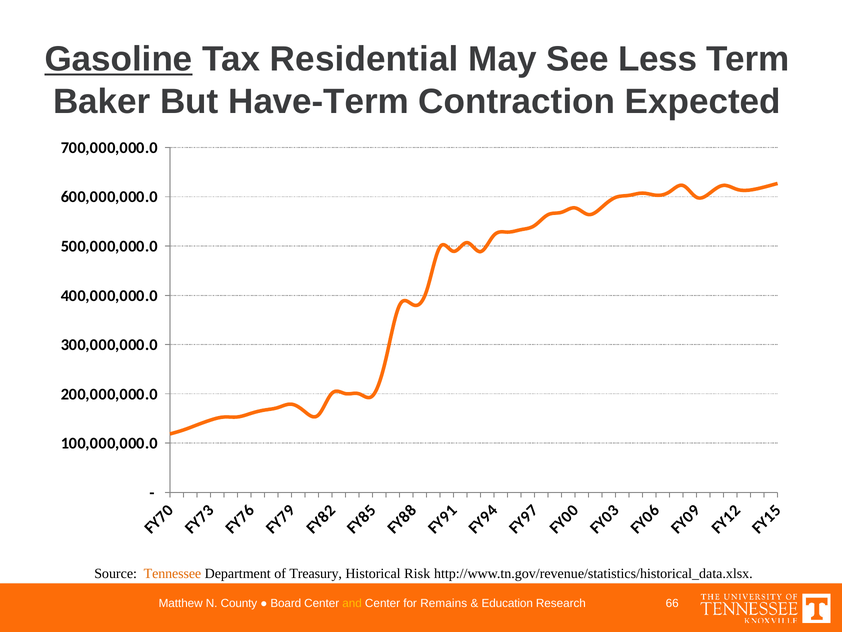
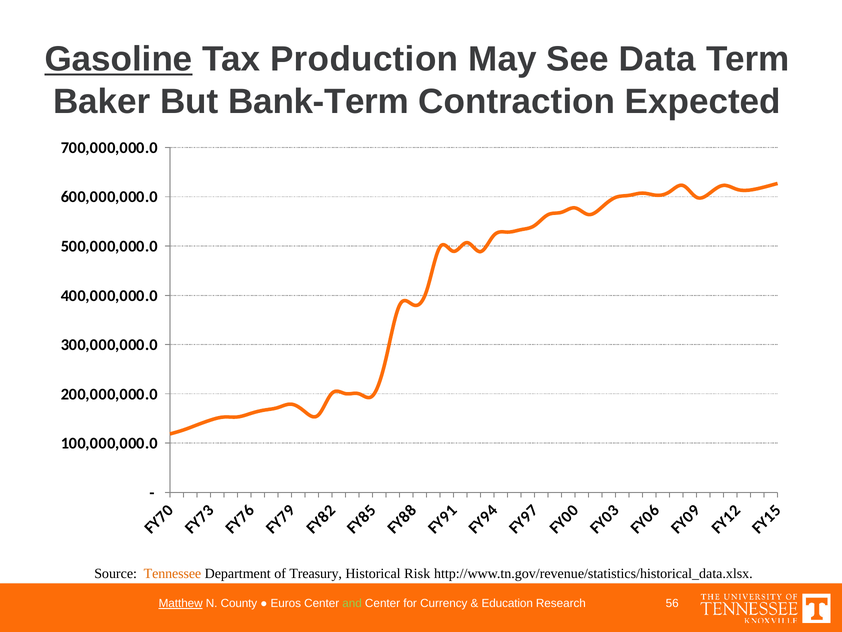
Residential: Residential -> Production (364, 59)
Less: Less -> Data (657, 59)
Have-Term: Have-Term -> Bank-Term (319, 101)
Matthew underline: none -> present (181, 603)
Board: Board -> Euros (286, 603)
and colour: yellow -> light green (352, 603)
Remains: Remains -> Currency (444, 603)
66: 66 -> 56 (672, 603)
